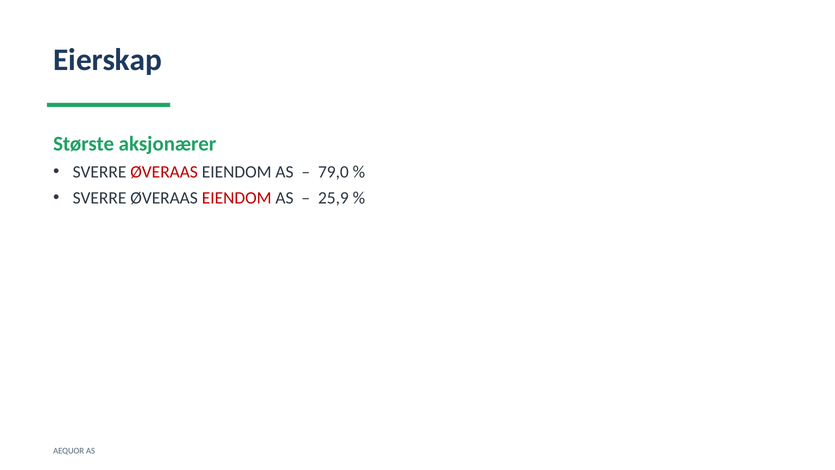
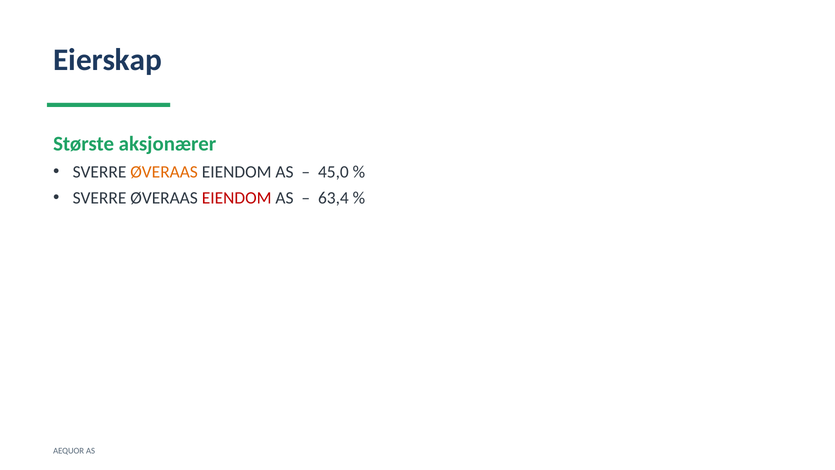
ØVERAAS colour: red -> orange (164, 172)
79,0: 79,0 -> 45,0 (333, 172)
25,9: 25,9 -> 63,4 (333, 198)
